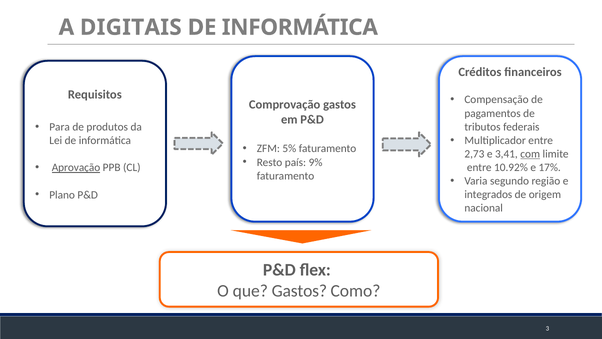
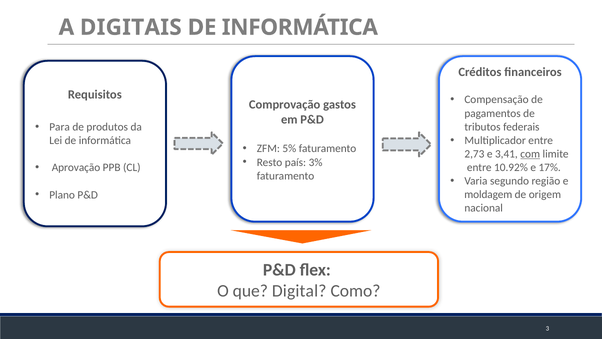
9%: 9% -> 3% (316, 162)
Aprovação underline: present -> none (76, 167)
integrados: integrados -> moldagem (488, 194)
que Gastos: Gastos -> Digital (299, 291)
